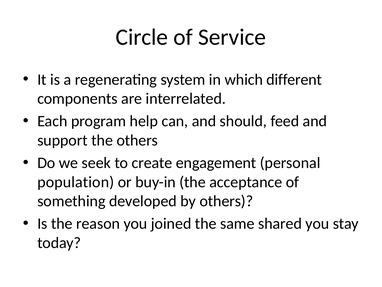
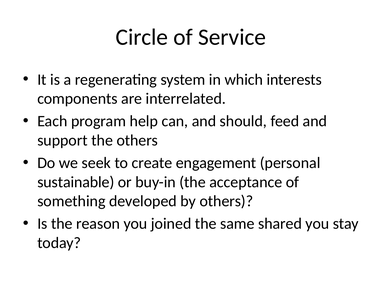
different: different -> interests (294, 79)
population: population -> sustainable (76, 182)
